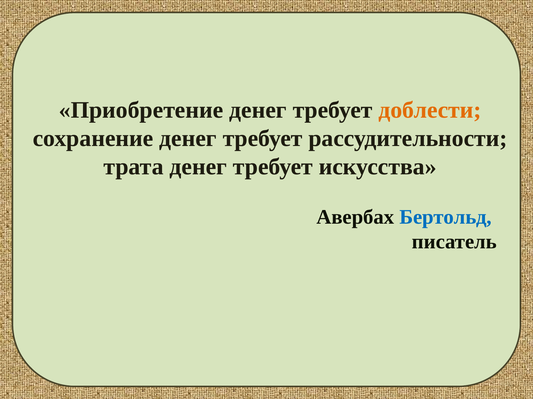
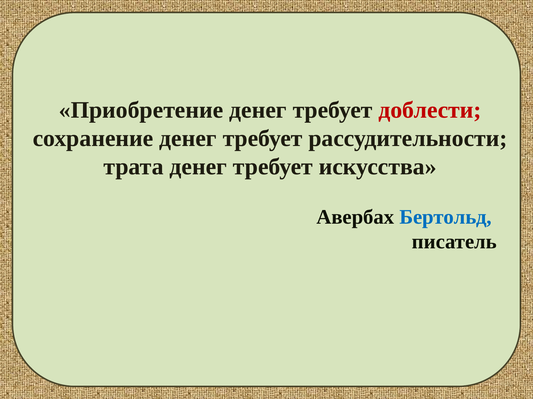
доблести colour: orange -> red (430, 110)
